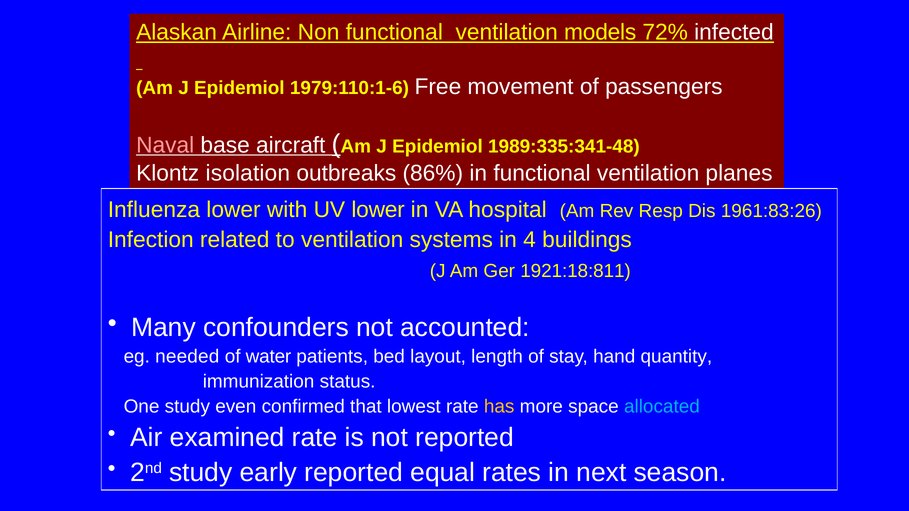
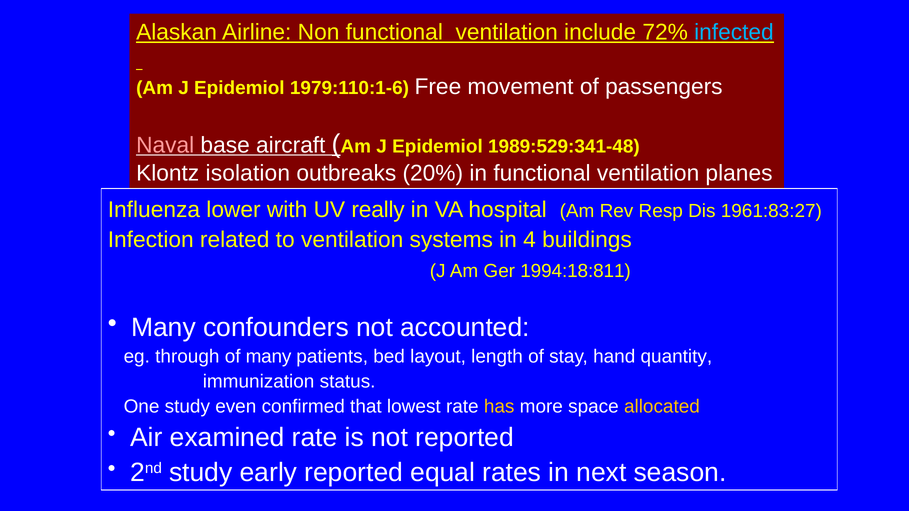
models: models -> include (600, 32)
infected colour: white -> light blue (734, 32)
1989:335:341-48: 1989:335:341-48 -> 1989:529:341-48 (564, 146)
86%: 86% -> 20% (433, 173)
UV lower: lower -> really (378, 210)
1961:83:26: 1961:83:26 -> 1961:83:27 (771, 211)
1921:18:811: 1921:18:811 -> 1994:18:811 (576, 271)
needed: needed -> through (187, 357)
of water: water -> many (269, 357)
allocated colour: light blue -> yellow (662, 407)
